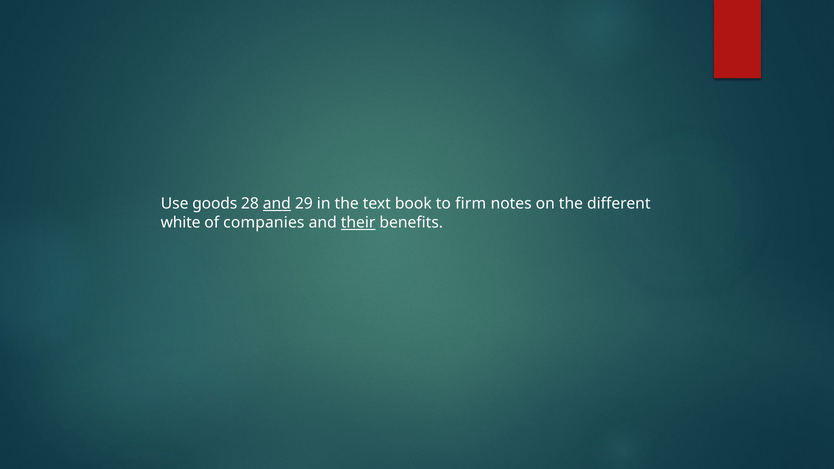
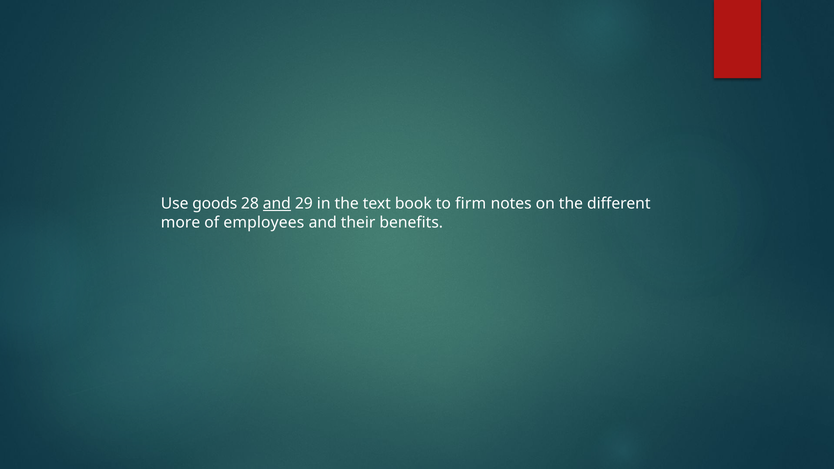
white: white -> more (181, 223)
companies: companies -> employees (264, 223)
their underline: present -> none (358, 223)
